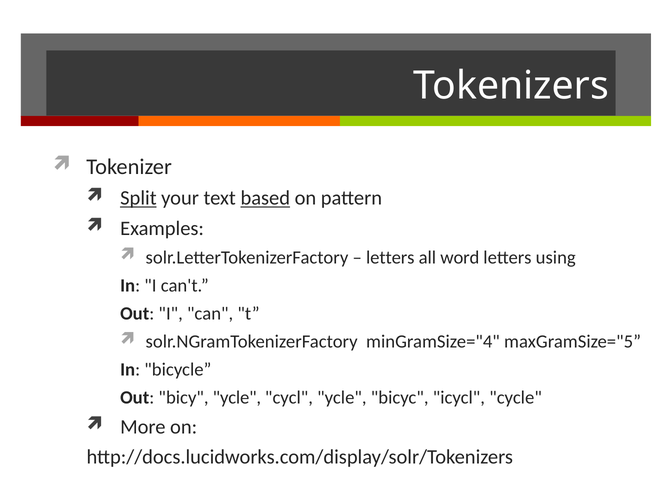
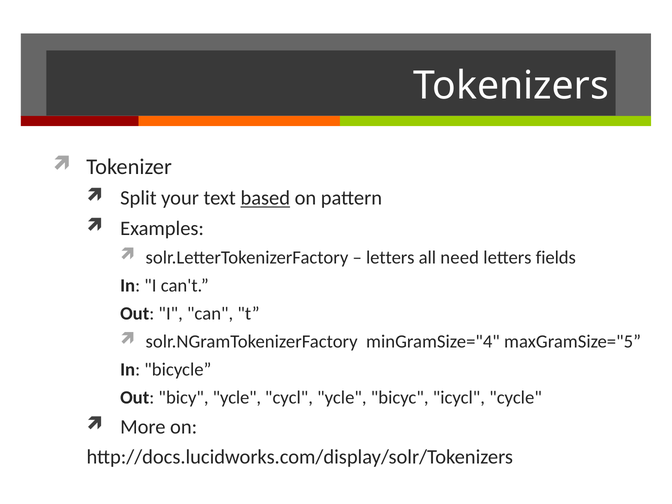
Split underline: present -> none (138, 198)
word: word -> need (460, 257)
using: using -> fields (556, 257)
